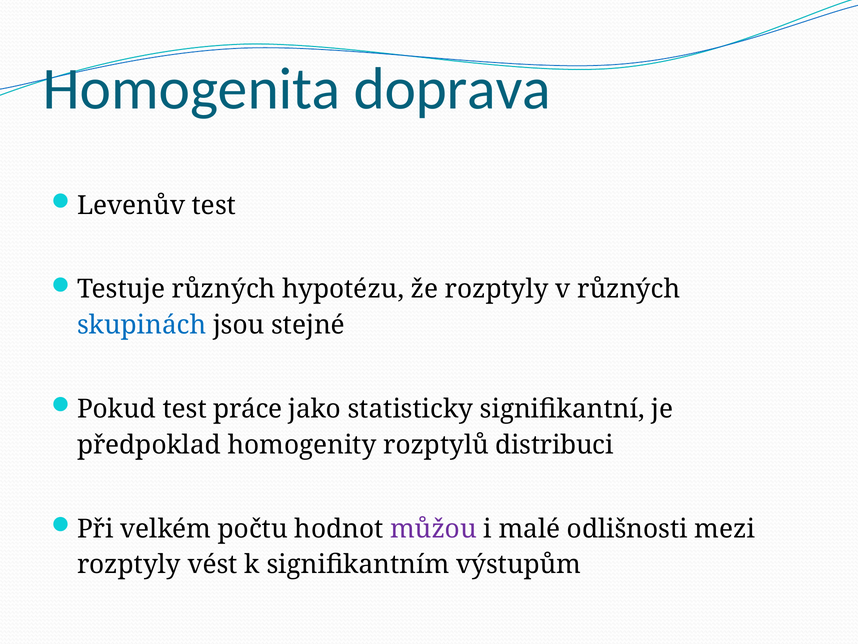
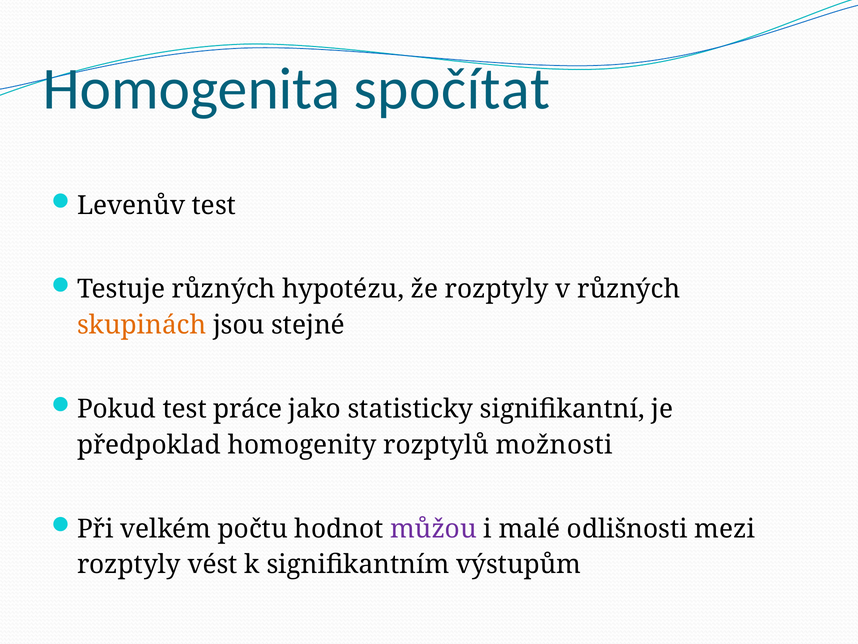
doprava: doprava -> spočítat (452, 89)
skupinách colour: blue -> orange (142, 325)
distribuci: distribuci -> možnosti (554, 445)
